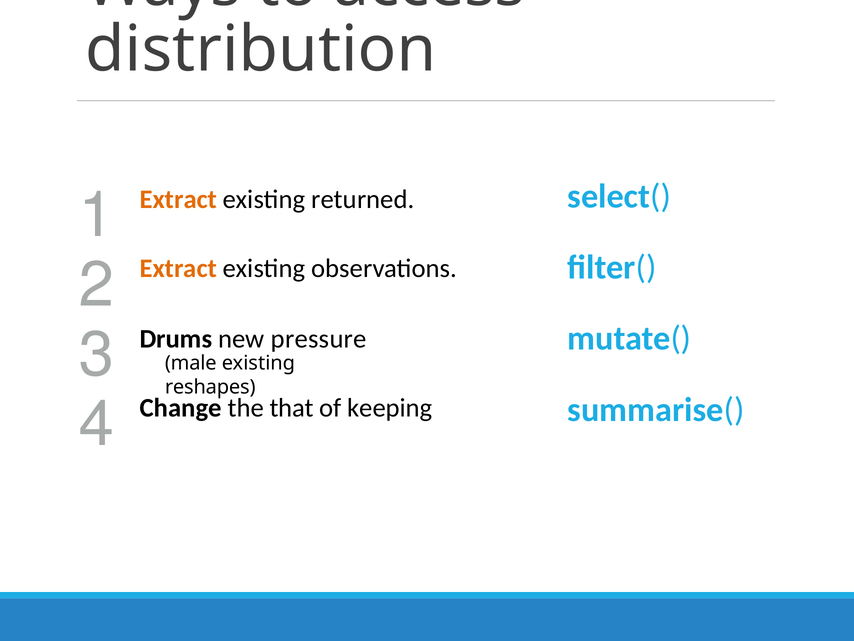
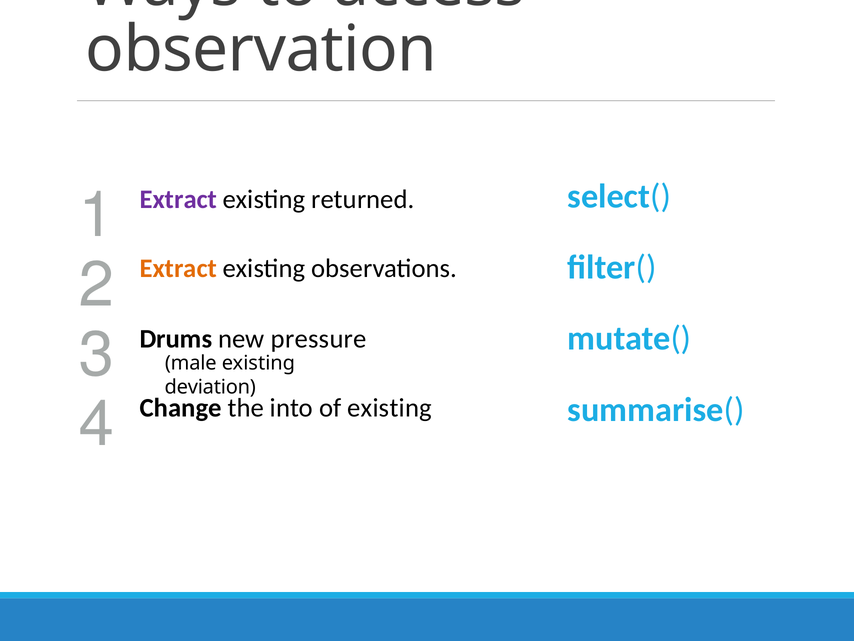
distribution: distribution -> observation (261, 49)
Extract colour: orange -> purple (178, 199)
reshapes: reshapes -> deviation (210, 387)
that: that -> into (291, 408)
of keeping: keeping -> existing (390, 408)
